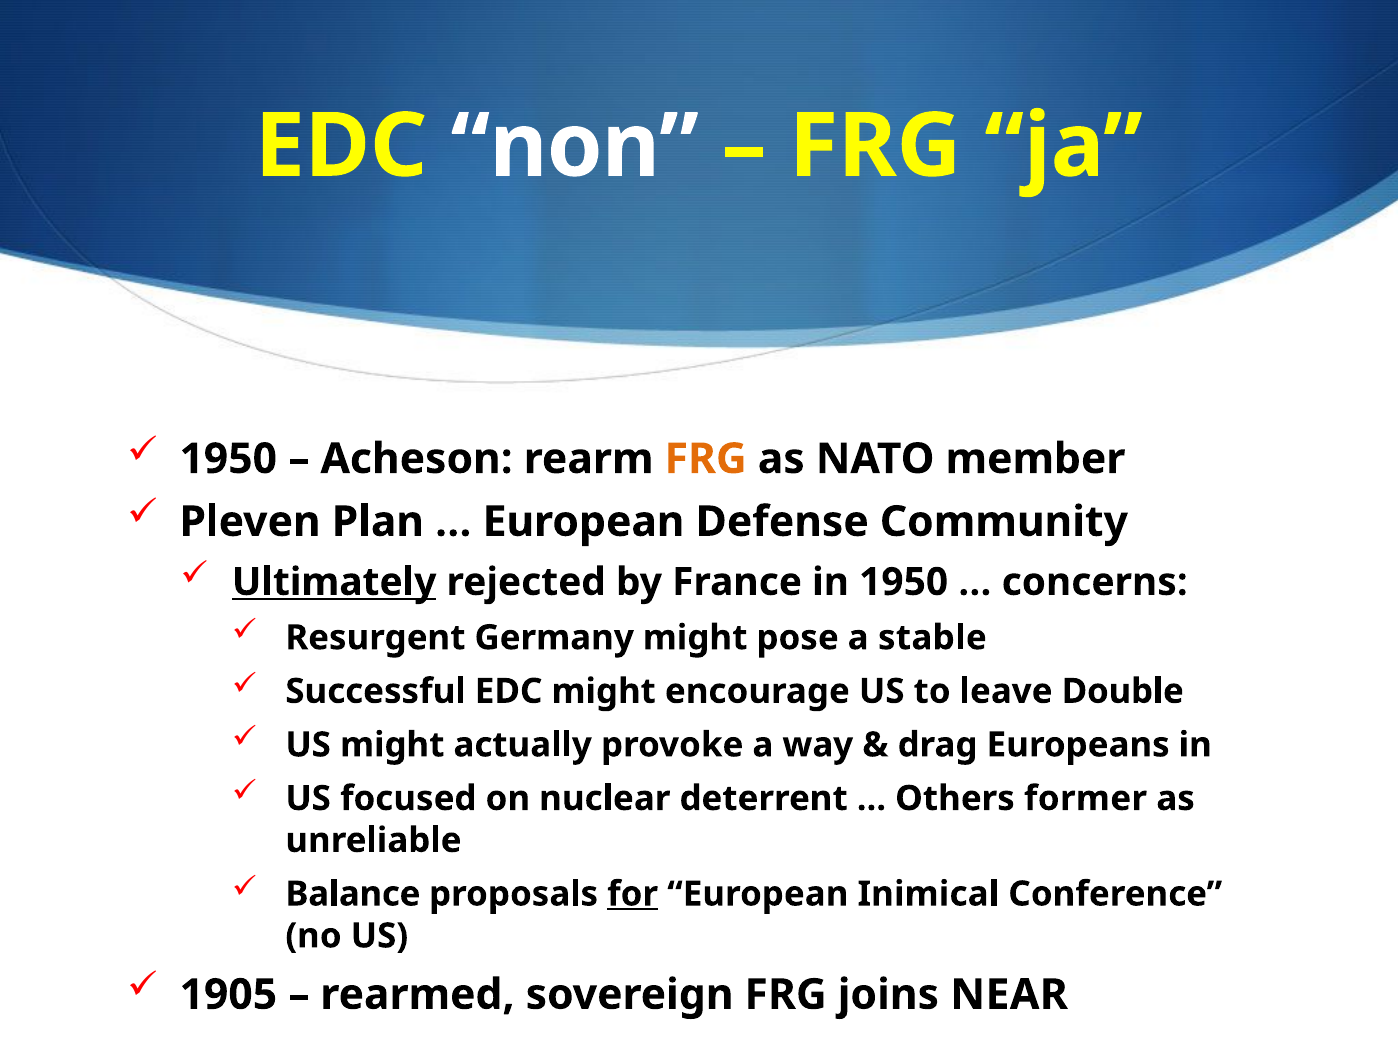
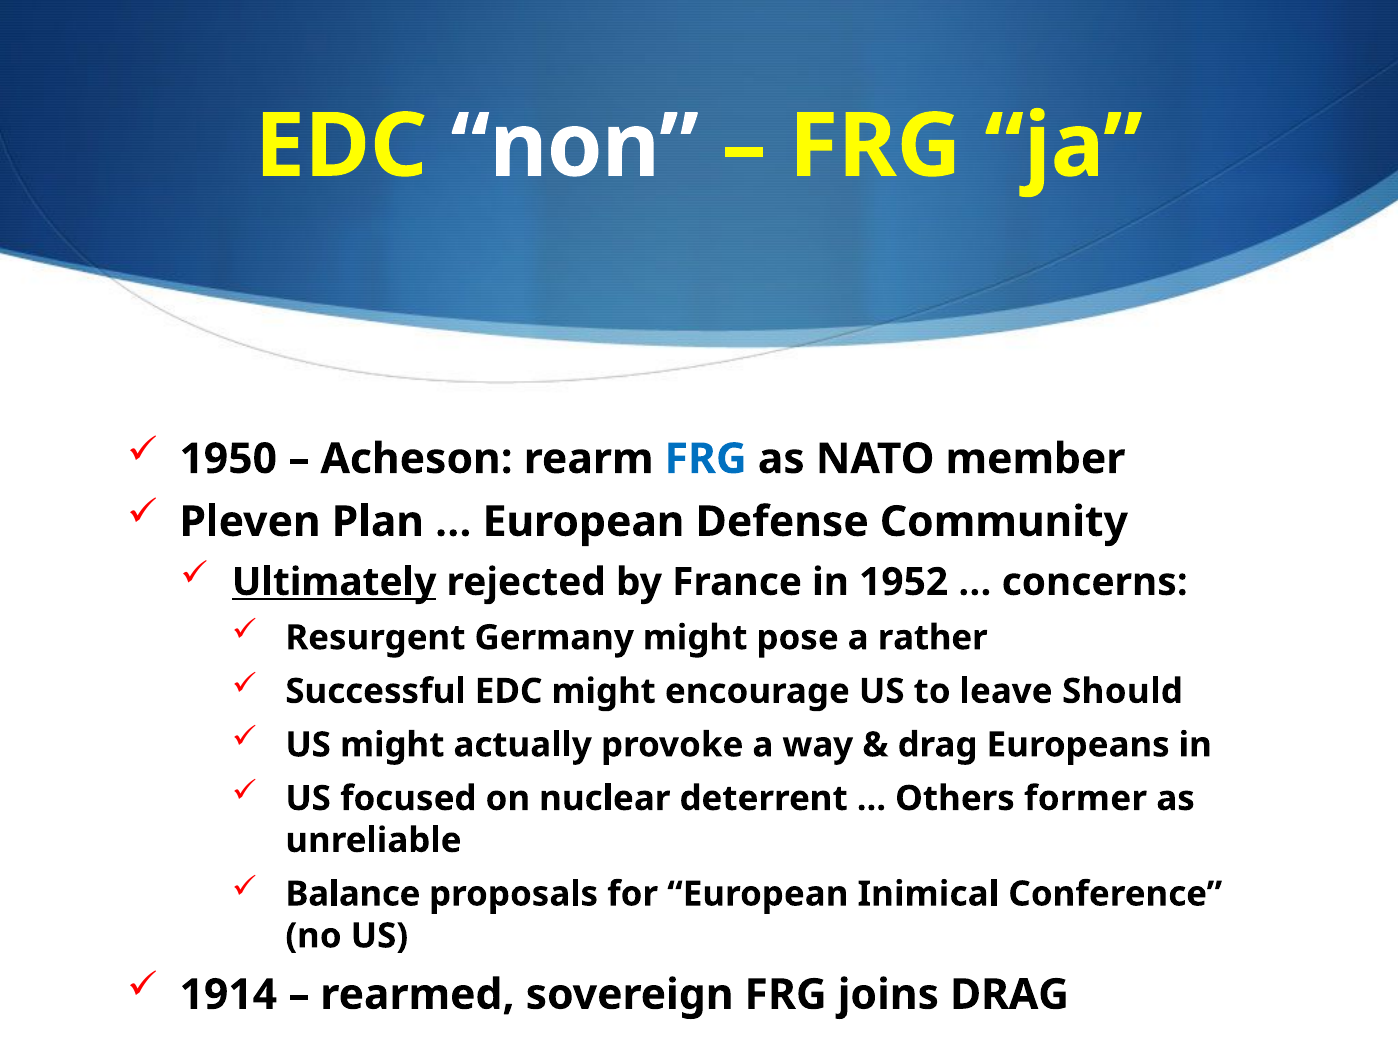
FRG colour: orange -> blue (706, 459)
in 1950: 1950 -> 1952 (904, 582)
stable: stable -> rather (933, 638)
Double: Double -> Should (1122, 692)
for underline: present -> none (633, 894)
1905: 1905 -> 1914 (228, 995)
joins NEAR: NEAR -> DRAG (1009, 995)
